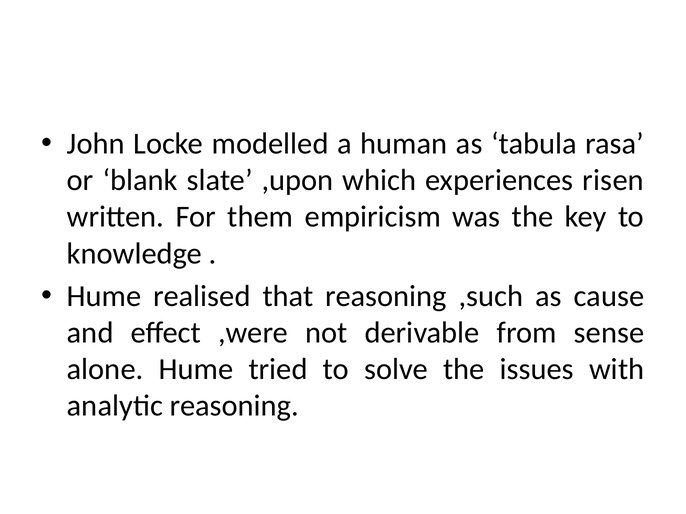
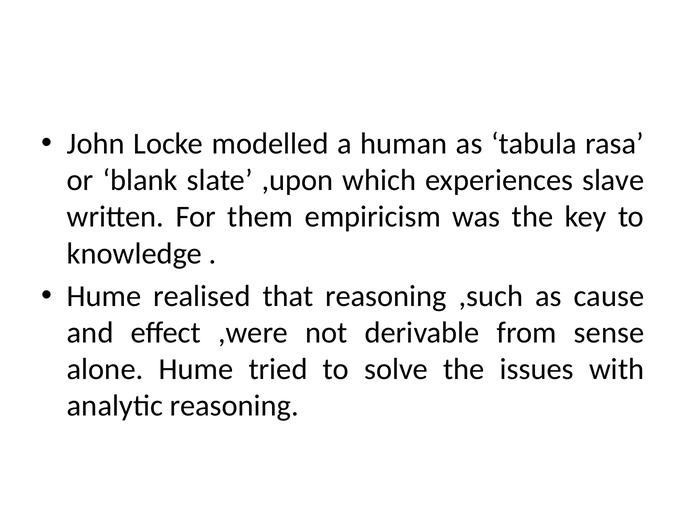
risen: risen -> slave (613, 181)
